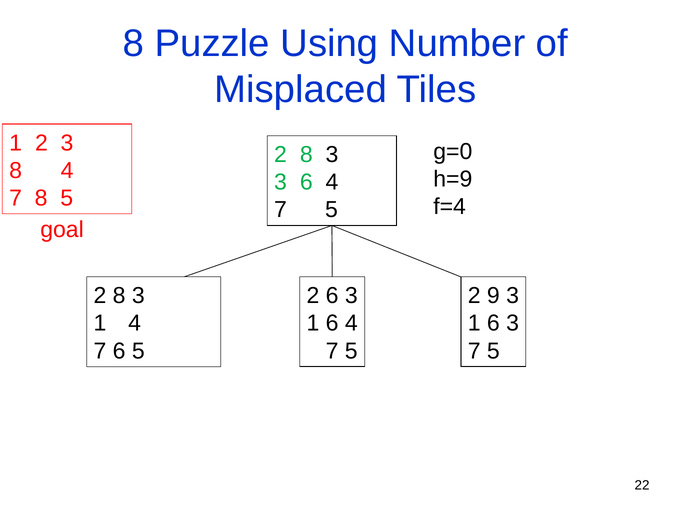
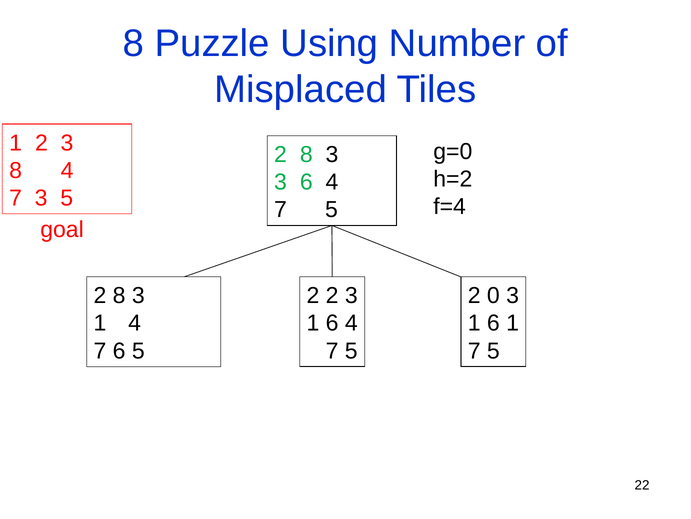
h=9: h=9 -> h=2 (453, 179)
7 8: 8 -> 3 (41, 198)
2 6: 6 -> 2 (332, 295)
9: 9 -> 0 (493, 295)
1 6 3: 3 -> 1 (513, 323)
